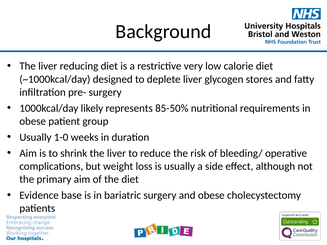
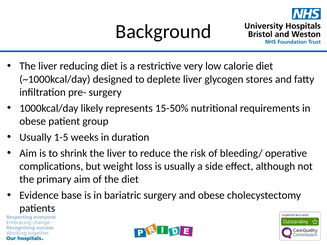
85-50%: 85-50% -> 15-50% (172, 108)
1-0: 1-0 -> 1-5 (61, 137)
